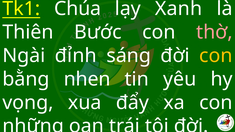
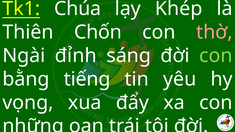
Xanh: Xanh -> Khép (179, 9)
Bước: Bước -> Chốn (98, 32)
con colour: yellow -> light green (216, 56)
nhen: nhen -> tiếng (87, 79)
